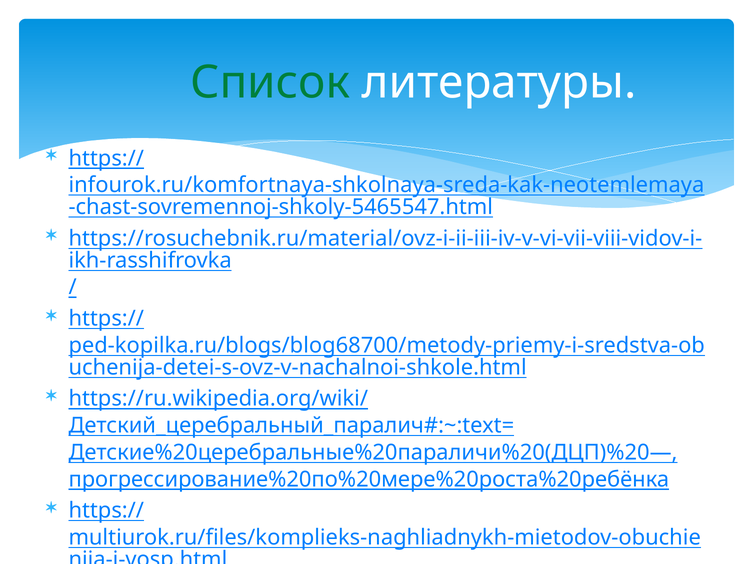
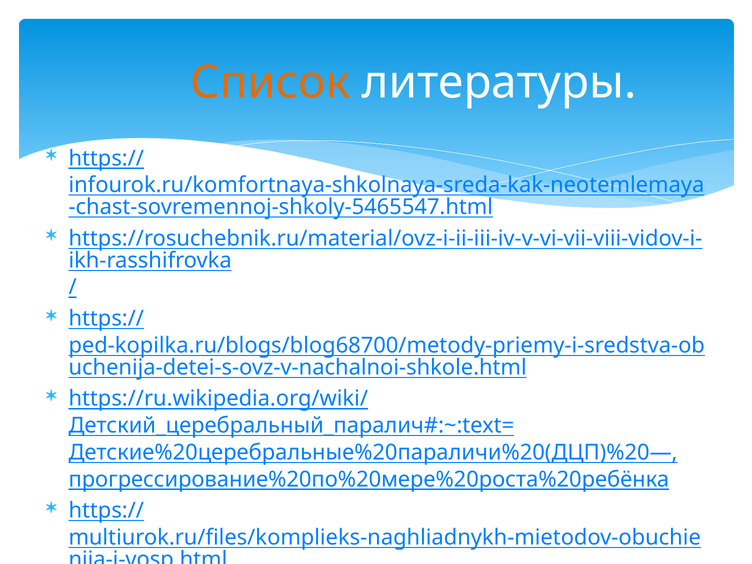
Список colour: green -> orange (270, 83)
